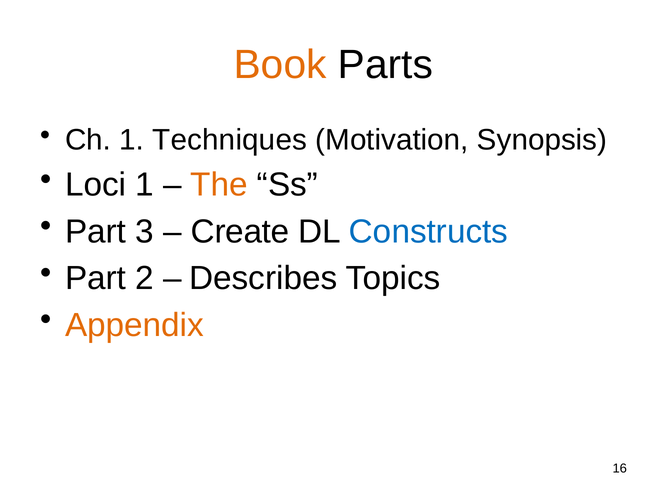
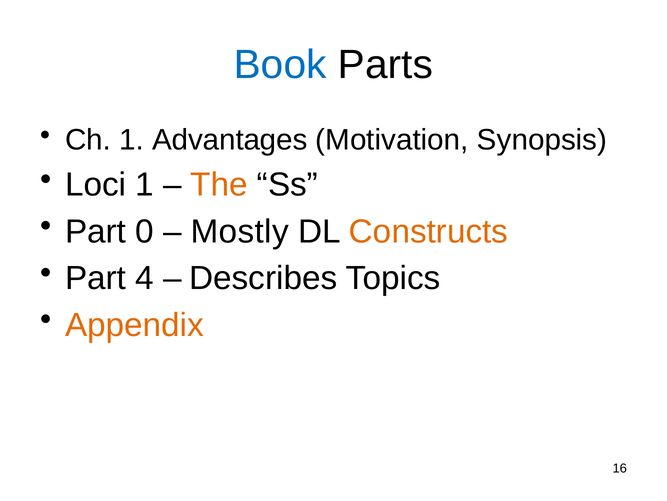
Book colour: orange -> blue (280, 65)
Techniques: Techniques -> Advantages (230, 140)
3: 3 -> 0 (145, 231)
Create: Create -> Mostly (240, 231)
Constructs colour: blue -> orange (429, 231)
2: 2 -> 4 (145, 278)
